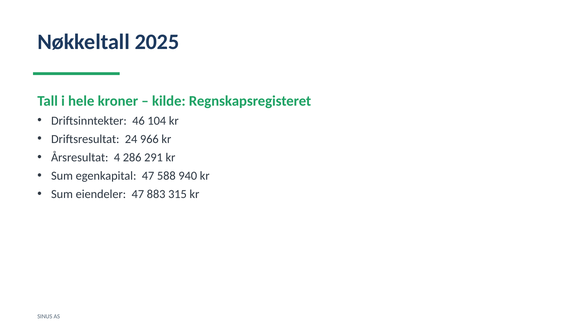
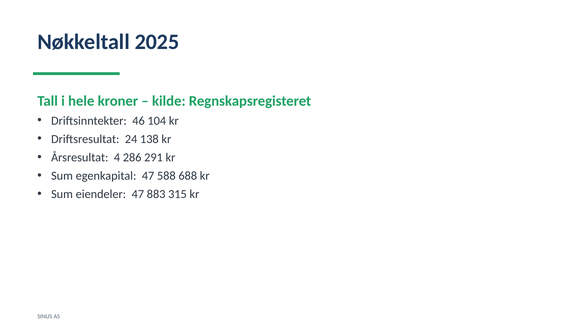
966: 966 -> 138 (149, 139)
940: 940 -> 688 (188, 176)
